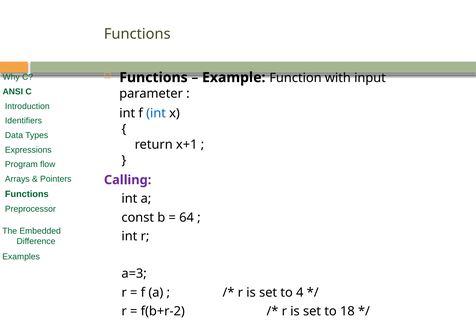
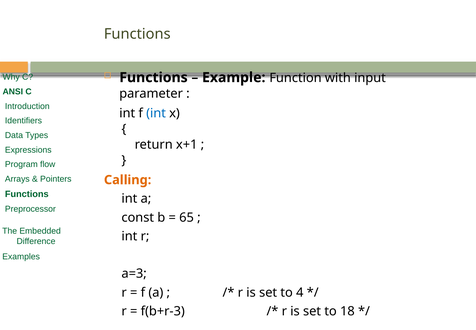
Calling colour: purple -> orange (128, 180)
64: 64 -> 65 (187, 217)
f(b+r-2: f(b+r-2 -> f(b+r-3 (163, 311)
